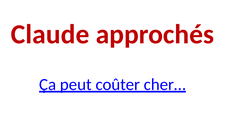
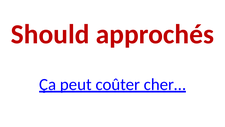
Claude: Claude -> Should (50, 34)
